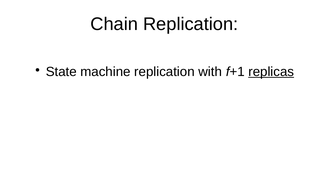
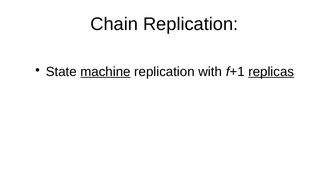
machine underline: none -> present (105, 72)
